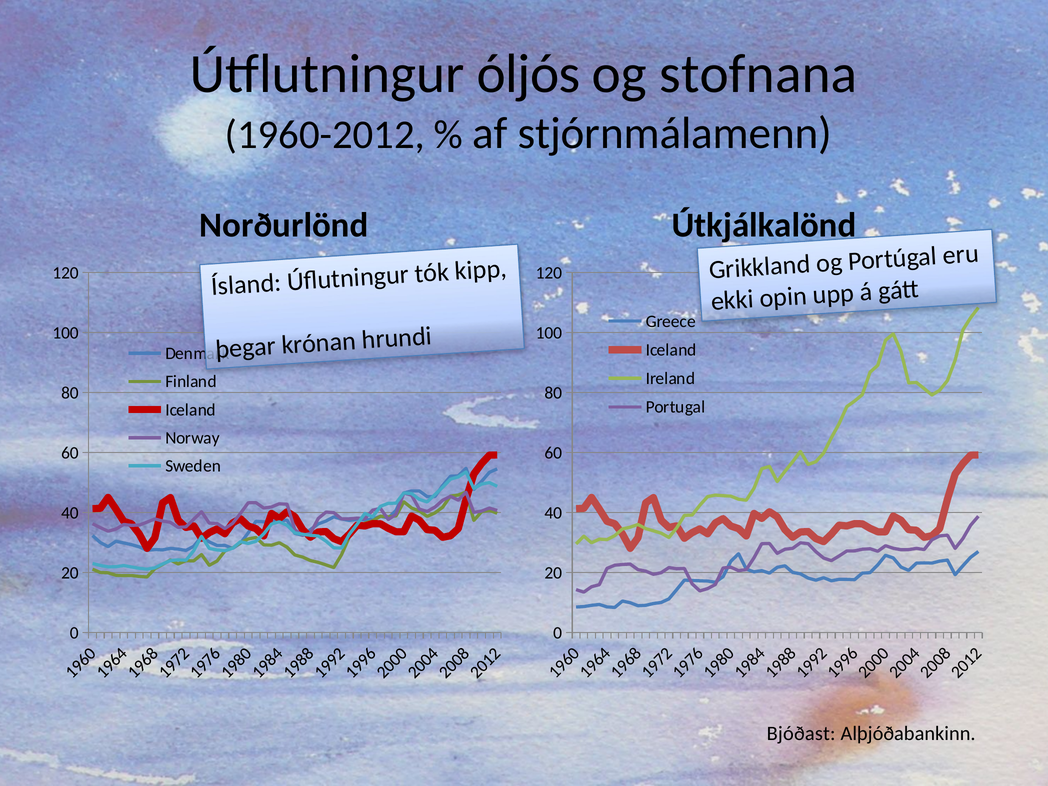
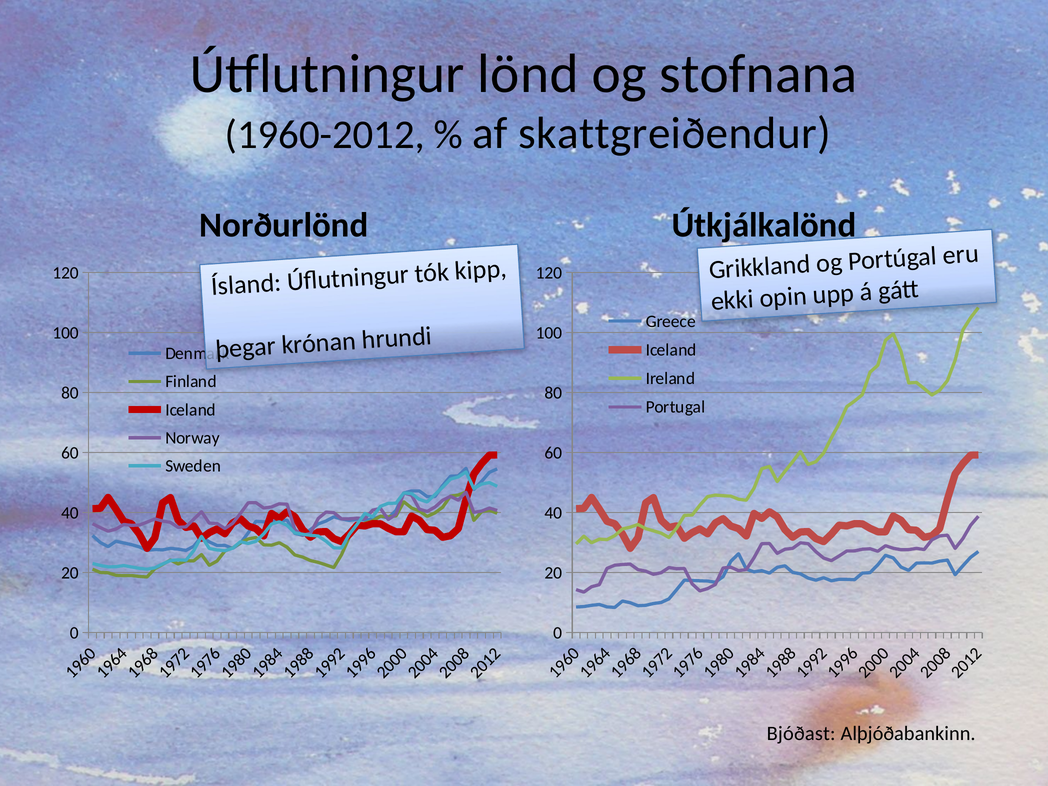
óljós: óljós -> lönd (528, 74)
stjórnmálamenn: stjórnmálamenn -> skattgreiðendur (675, 133)
